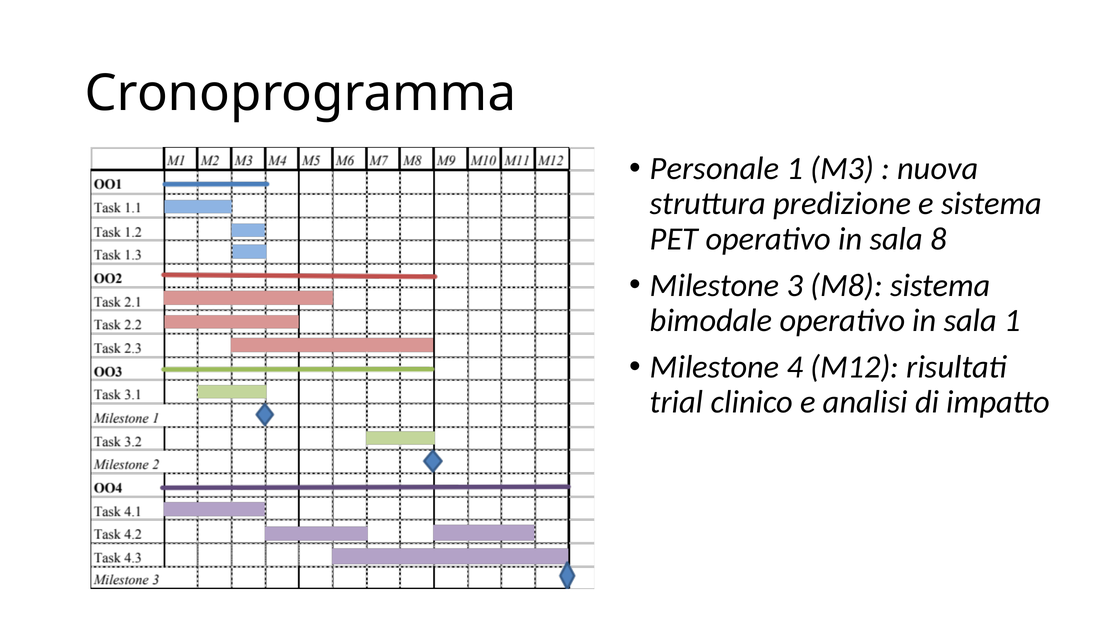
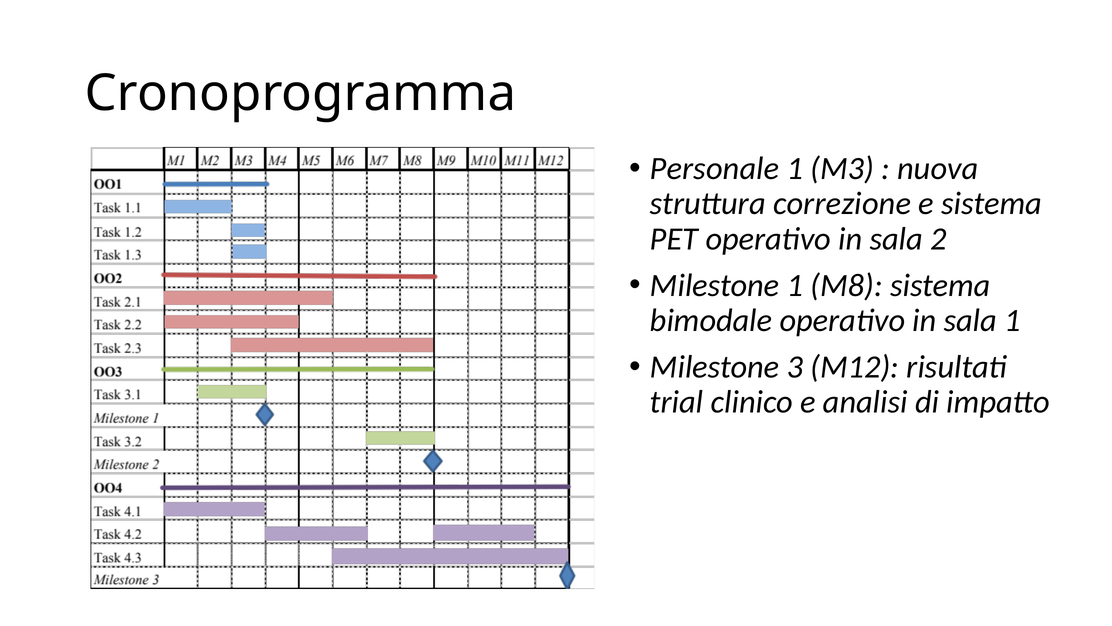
predizione: predizione -> correzione (842, 204)
8: 8 -> 2 (938, 239)
Milestone 3: 3 -> 1 (795, 285)
4: 4 -> 3 (795, 367)
